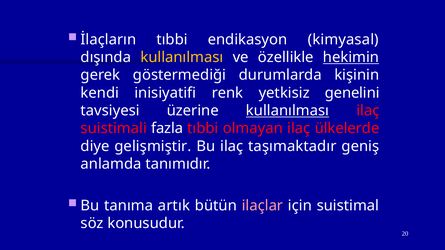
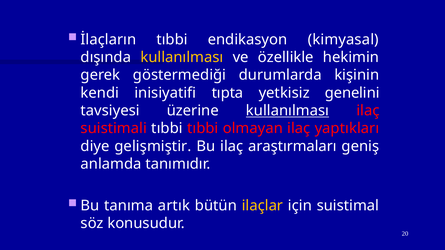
hekimin underline: present -> none (351, 57)
renk: renk -> tıpta (227, 93)
suistimali fazla: fazla -> tıbbi (167, 129)
ülkelerde: ülkelerde -> yaptıkları (347, 129)
taşımaktadır: taşımaktadır -> araştırmaları (292, 146)
ilaçlar colour: pink -> yellow (262, 206)
